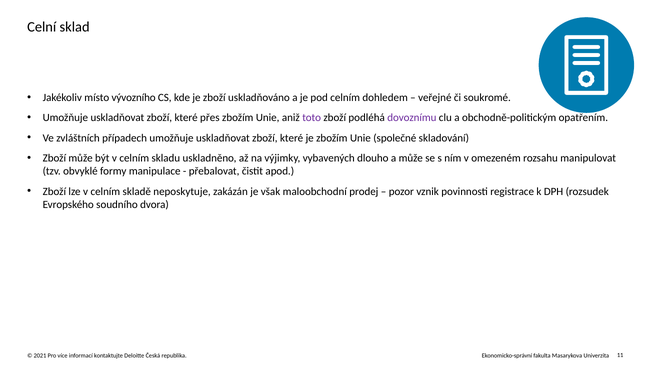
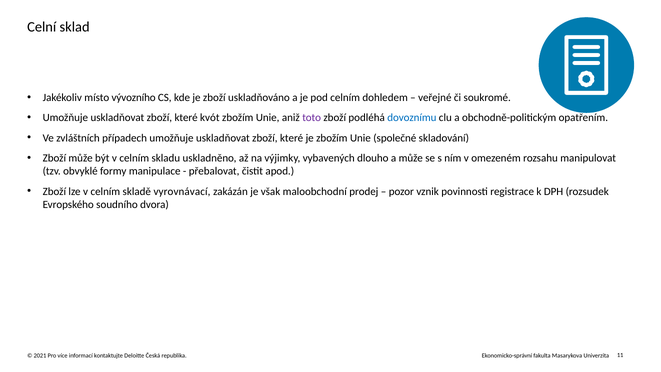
přes: přes -> kvót (210, 118)
dovoznímu colour: purple -> blue (412, 118)
neposkytuje: neposkytuje -> vyrovnávací (182, 191)
